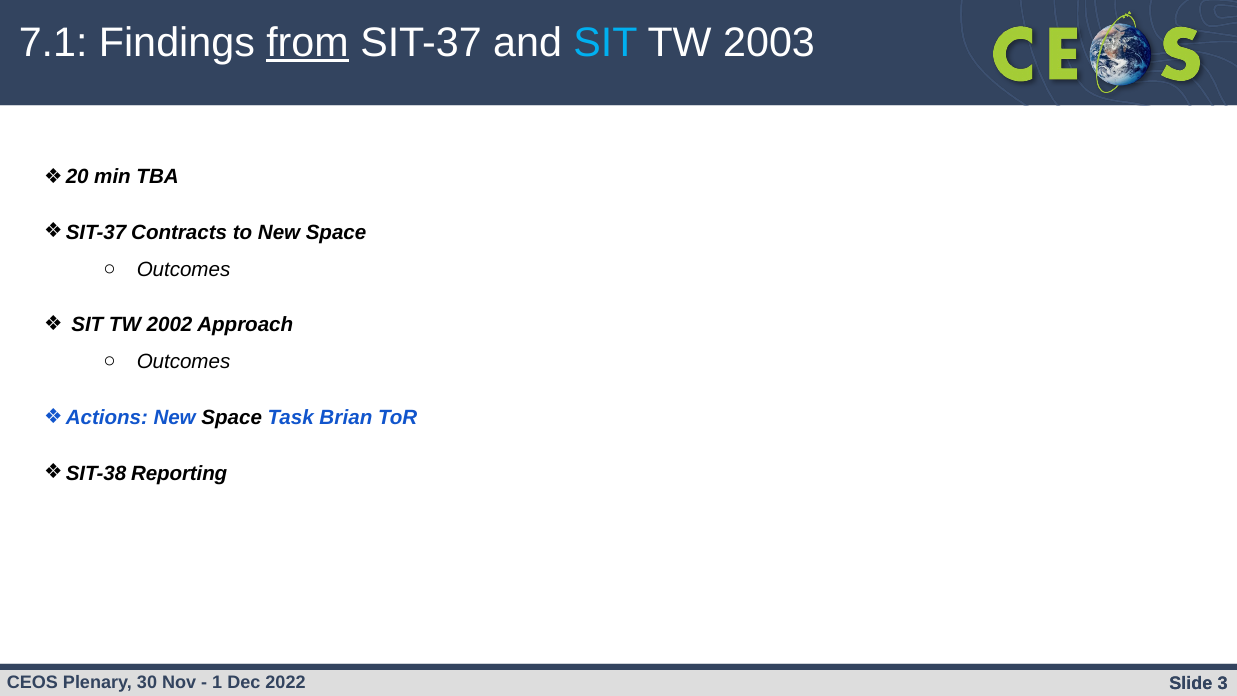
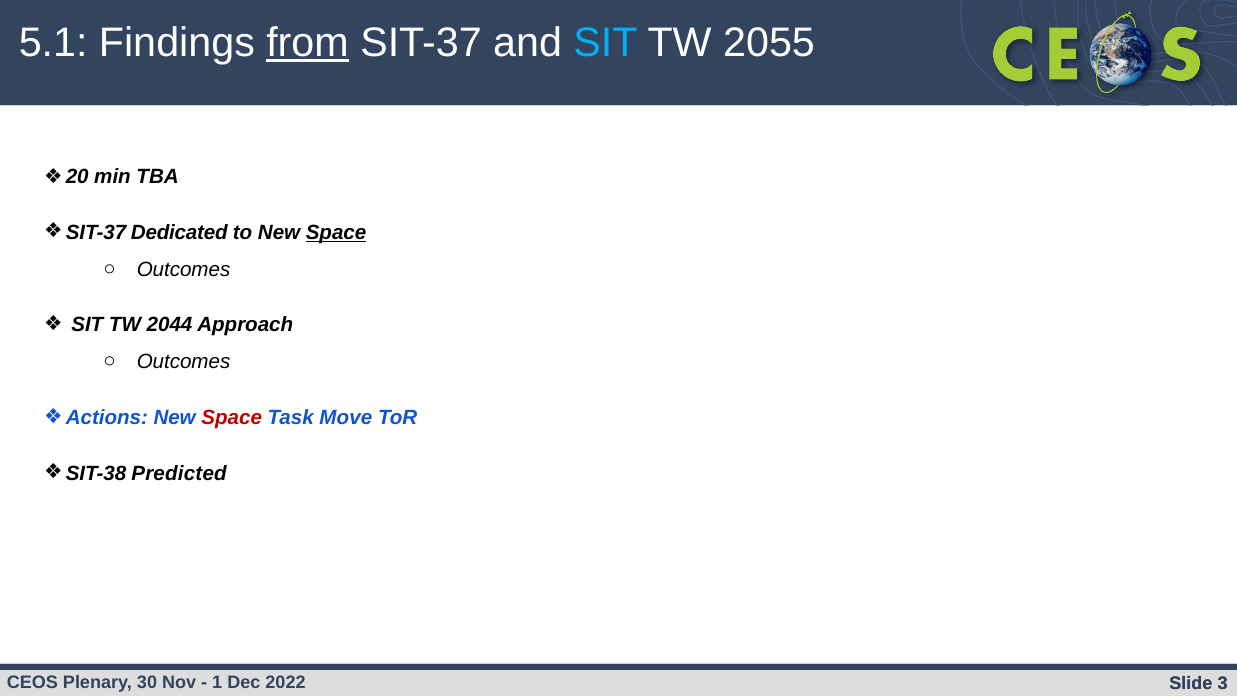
7.1: 7.1 -> 5.1 (53, 43)
2003: 2003 -> 2055 (769, 43)
Contracts: Contracts -> Dedicated (179, 232)
Space underline: none -> present (336, 232)
2002: 2002 -> 2044 (170, 325)
Space colour: black -> red (232, 418)
Brian: Brian -> Move (346, 418)
Reporting: Reporting -> Predicted (179, 473)
